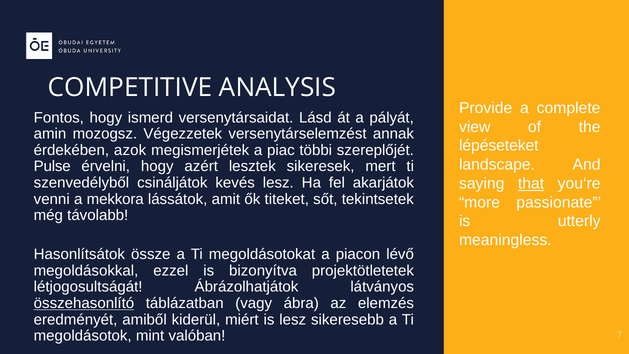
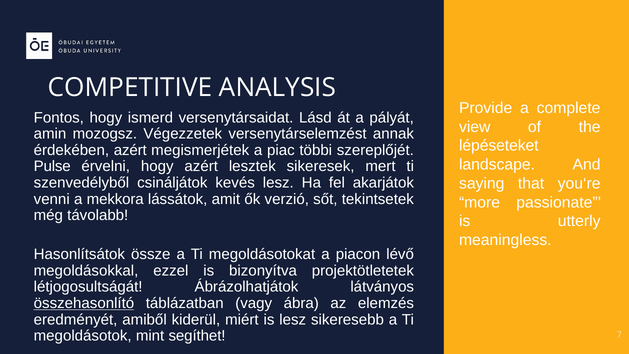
érdekében azok: azok -> azért (130, 150)
that underline: present -> none (531, 183)
titeket: titeket -> verzió (287, 199)
valóban: valóban -> segíthet (197, 336)
